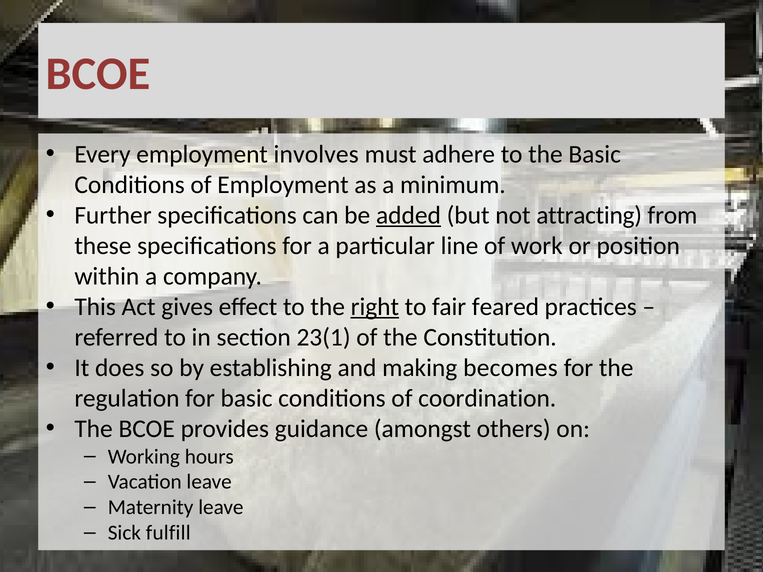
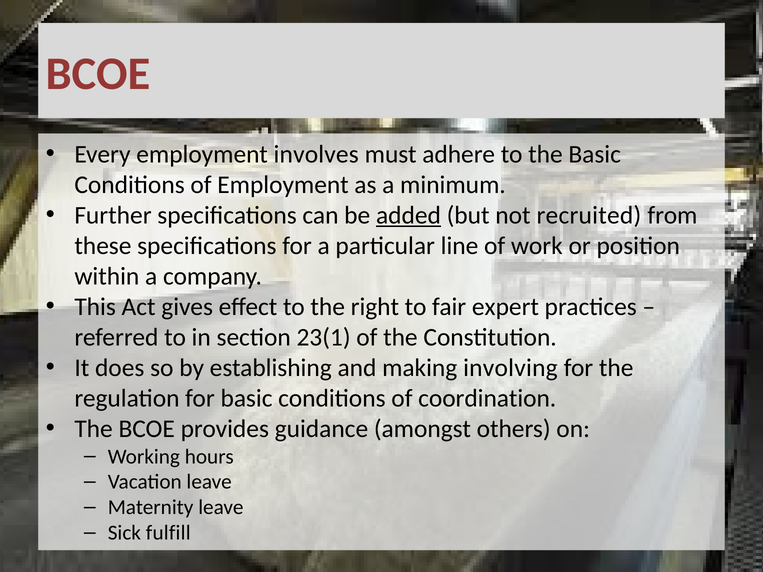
attracting: attracting -> recruited (589, 215)
right underline: present -> none (375, 307)
feared: feared -> expert (505, 307)
becomes: becomes -> involving (510, 368)
